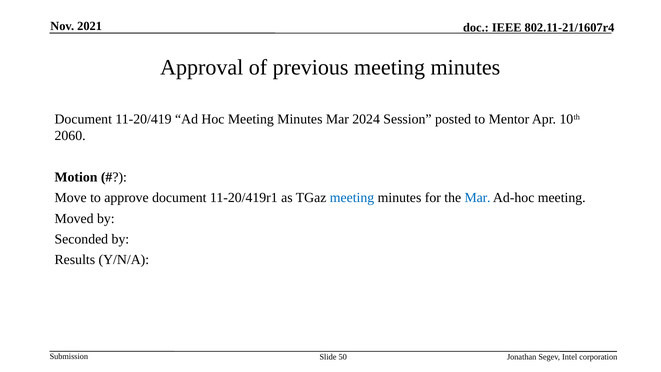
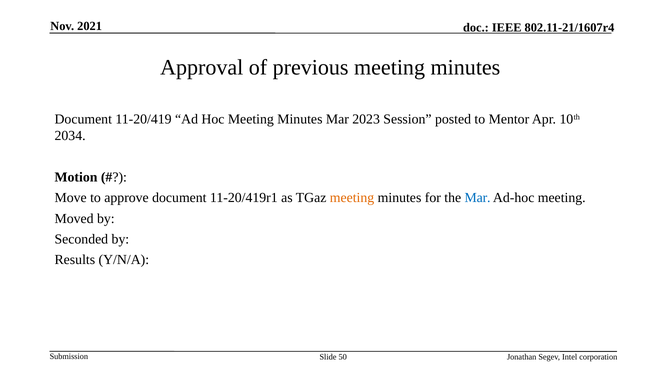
2024: 2024 -> 2023 (366, 119)
2060: 2060 -> 2034 (70, 136)
meeting colour: blue -> orange (352, 198)
